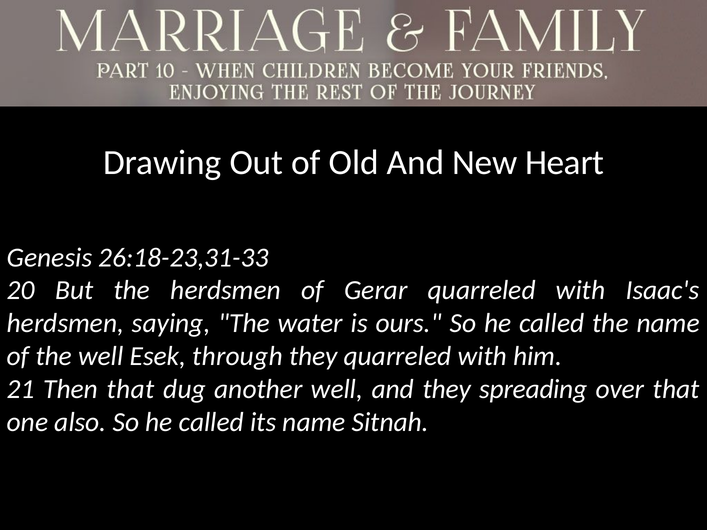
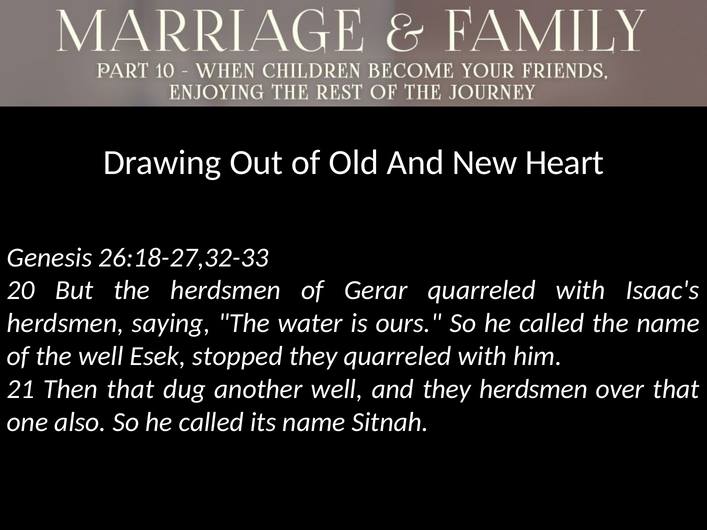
26:18-23,31-33: 26:18-23,31-33 -> 26:18-27,32-33 (183, 258)
through: through -> stopped (238, 357)
they spreading: spreading -> herdsmen (533, 390)
